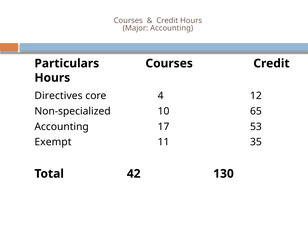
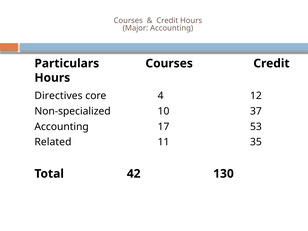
65: 65 -> 37 (256, 111)
Exempt: Exempt -> Related (53, 142)
